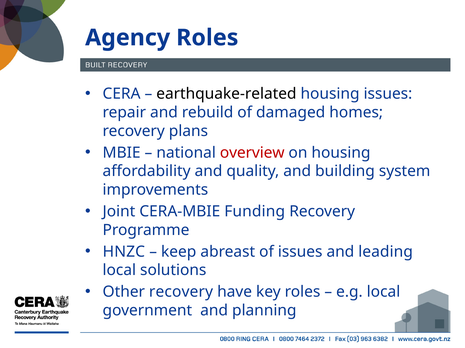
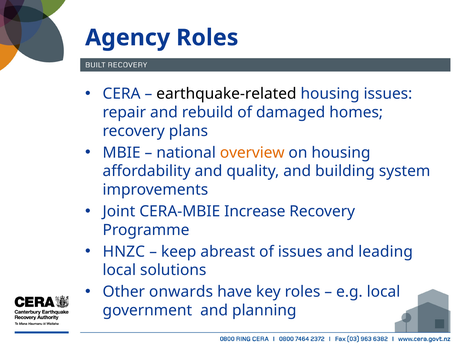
overview colour: red -> orange (252, 153)
Funding: Funding -> Increase (255, 212)
Other recovery: recovery -> onwards (181, 292)
